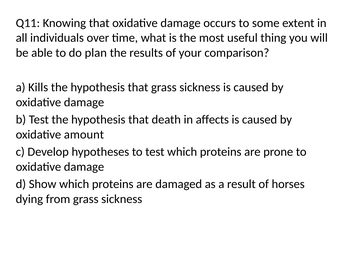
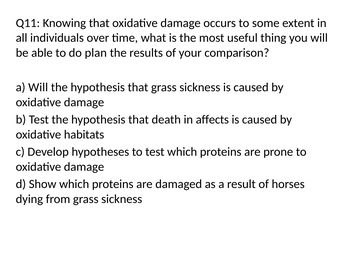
a Kills: Kills -> Will (38, 87)
amount: amount -> habitats (84, 135)
